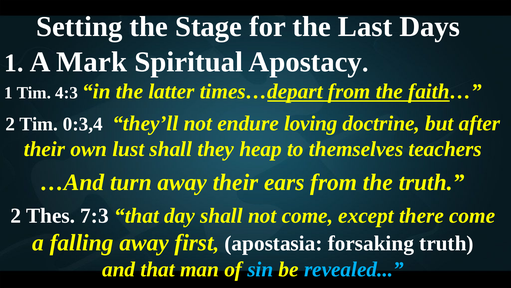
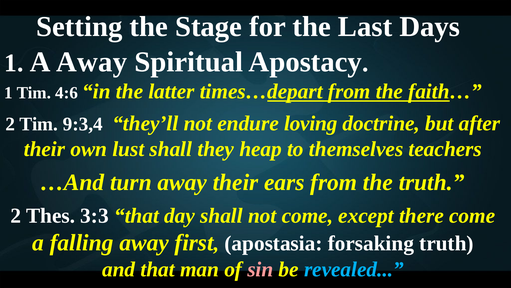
A Mark: Mark -> Away (92, 62)
4:3: 4:3 -> 4:6 (67, 93)
0:3,4: 0:3,4 -> 9:3,4 (83, 124)
7:3: 7:3 -> 3:3 (95, 215)
sin colour: light blue -> pink (260, 269)
